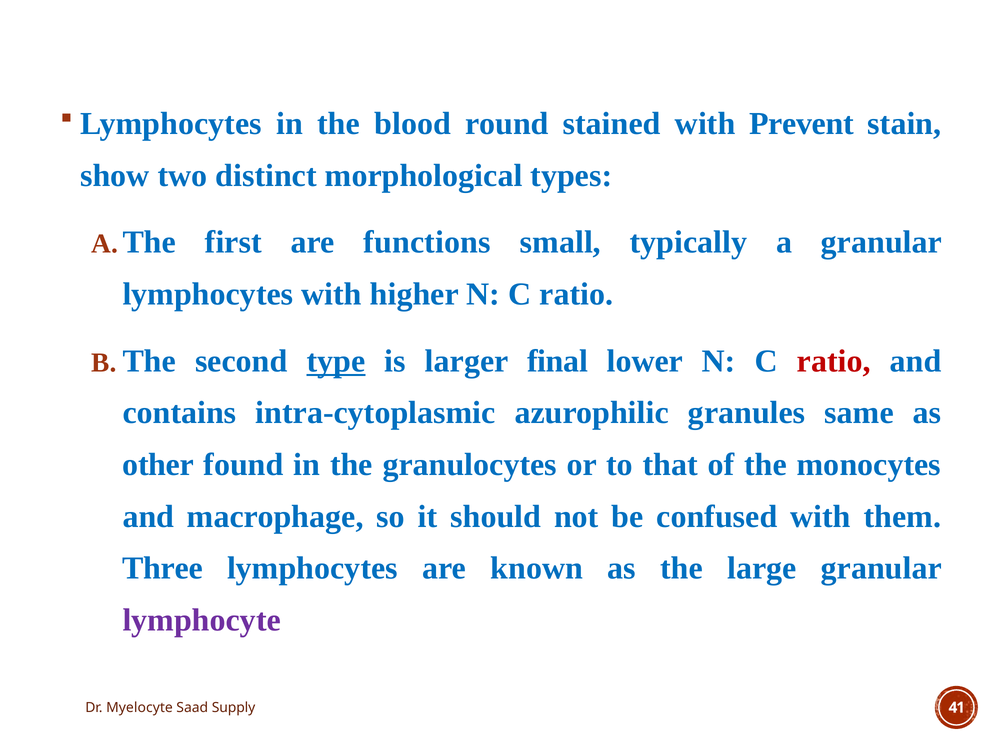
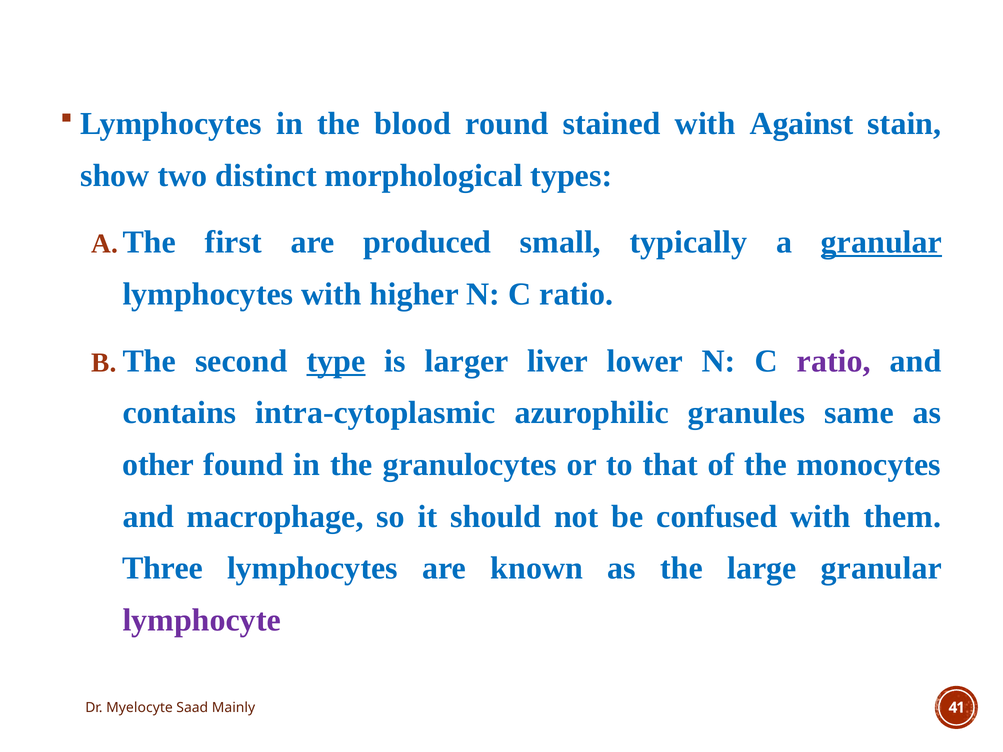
Prevent: Prevent -> Against (802, 124)
functions: functions -> produced (427, 242)
granular underline: none -> present (881, 242)
final: final -> liver (557, 361)
ratio colour: red -> purple (834, 361)
Supply: Supply -> Mainly (233, 708)
